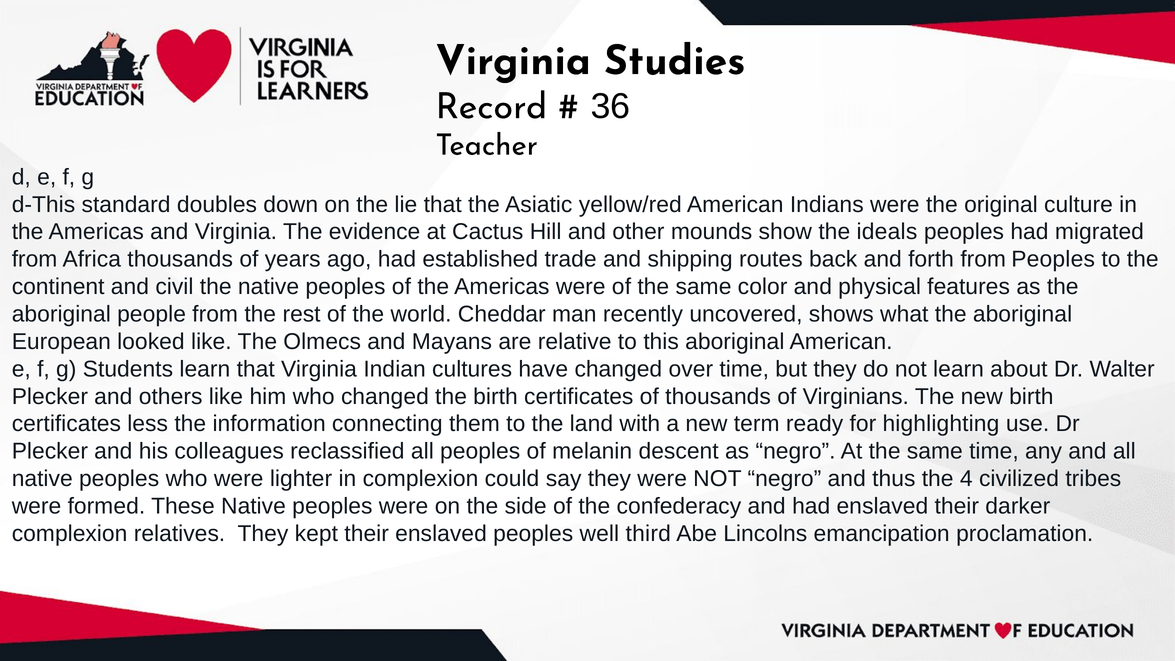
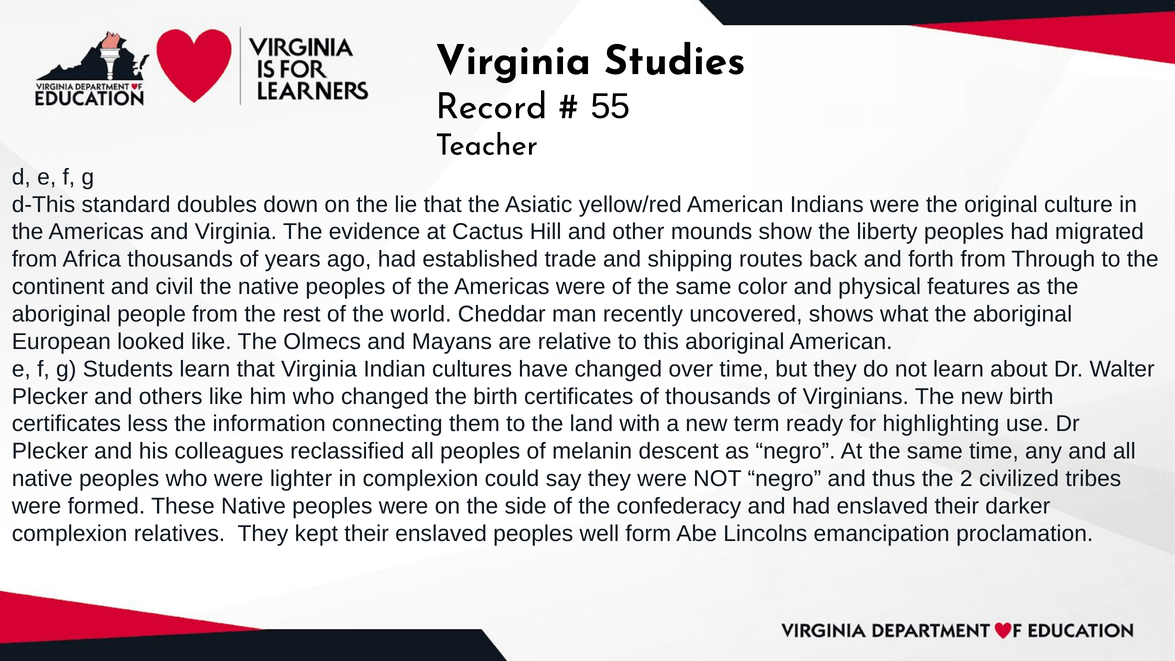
36: 36 -> 55 (611, 106)
ideals: ideals -> liberty (887, 232)
from Peoples: Peoples -> Through (1053, 259)
4: 4 -> 2 (966, 479)
third: third -> form (648, 534)
